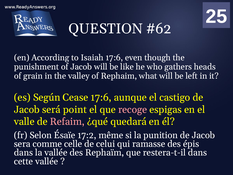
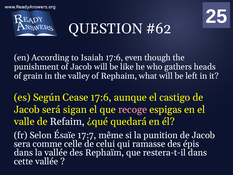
point: point -> sigan (75, 109)
Refaim colour: pink -> white (67, 121)
17:2: 17:2 -> 17:7 (87, 135)
